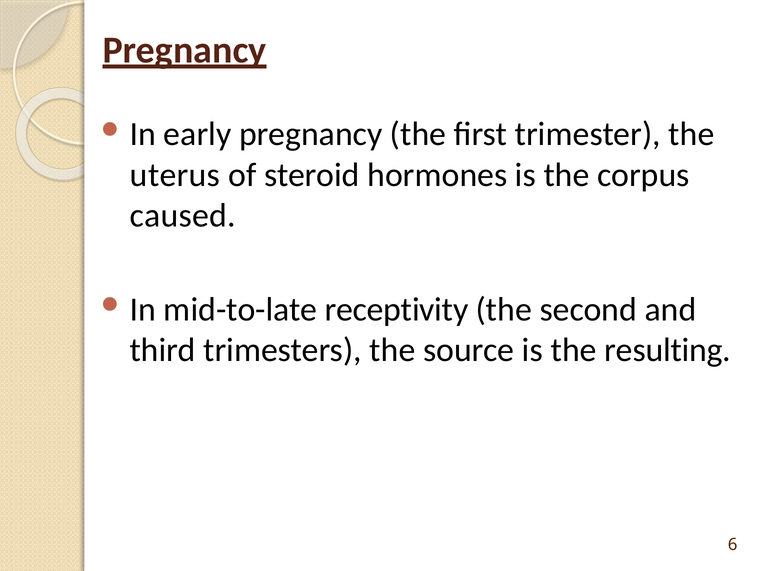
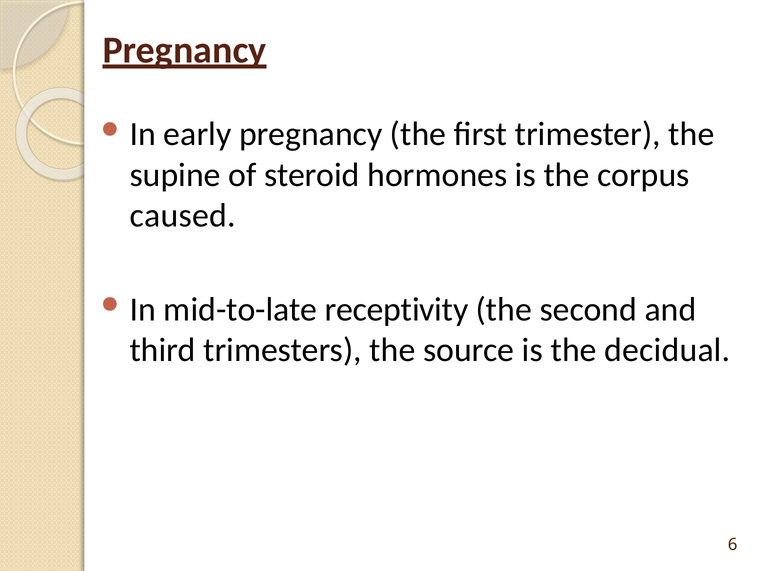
uterus: uterus -> supine (175, 175)
resulting: resulting -> decidual (667, 350)
